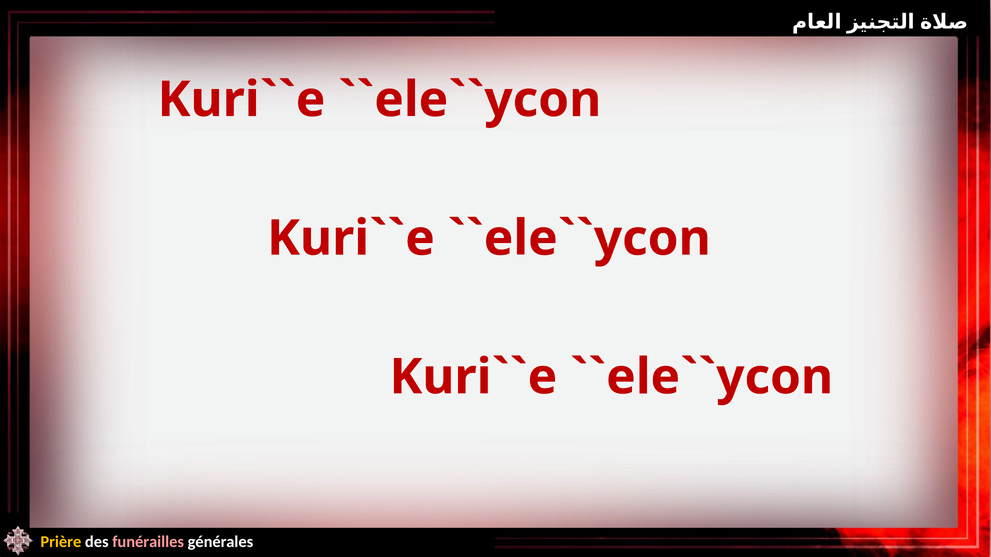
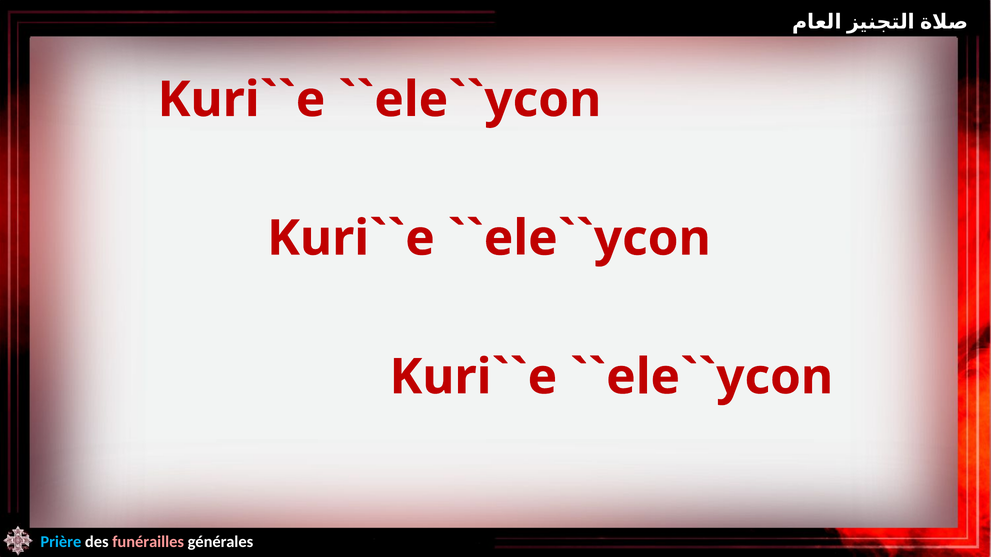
Prière colour: yellow -> light blue (61, 542)
